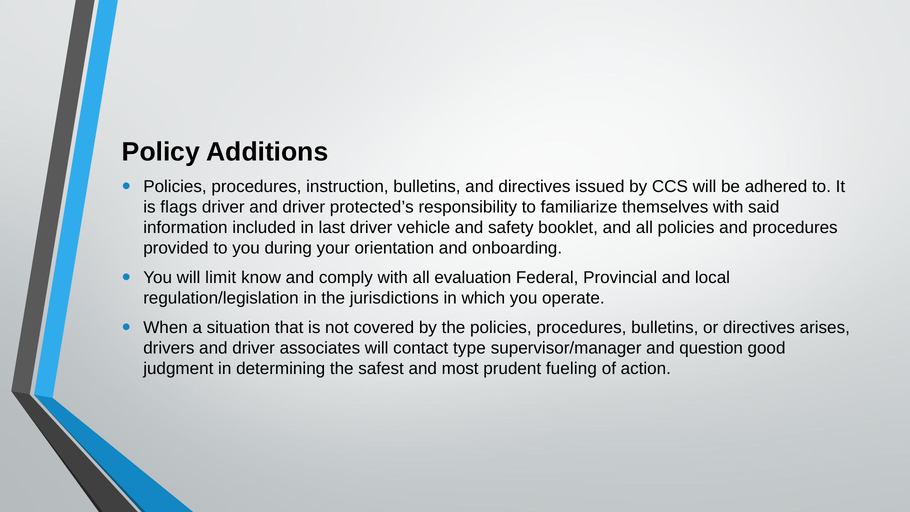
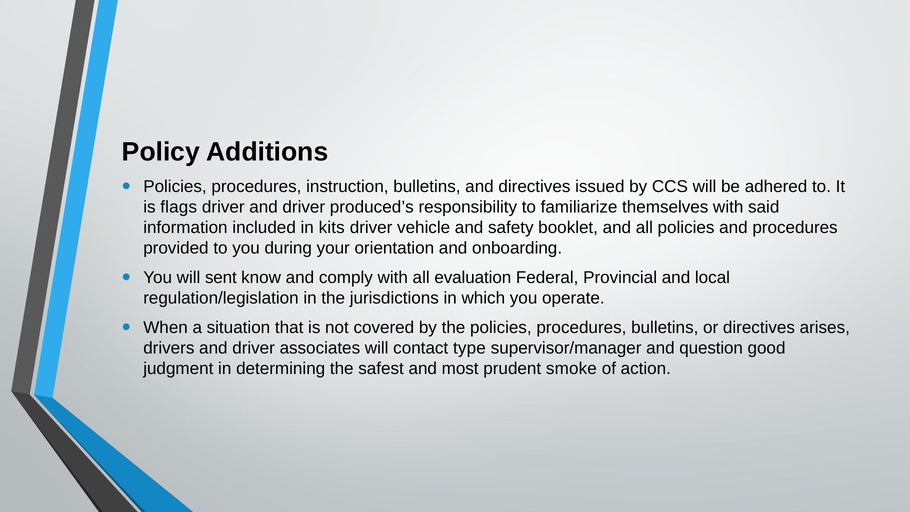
protected’s: protected’s -> produced’s (372, 207)
last: last -> kits (332, 228)
limit: limit -> sent (221, 278)
fueling: fueling -> smoke (571, 369)
